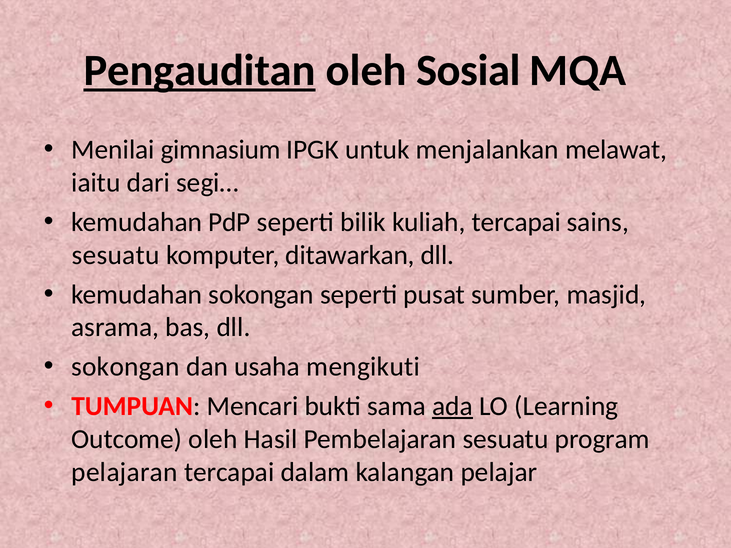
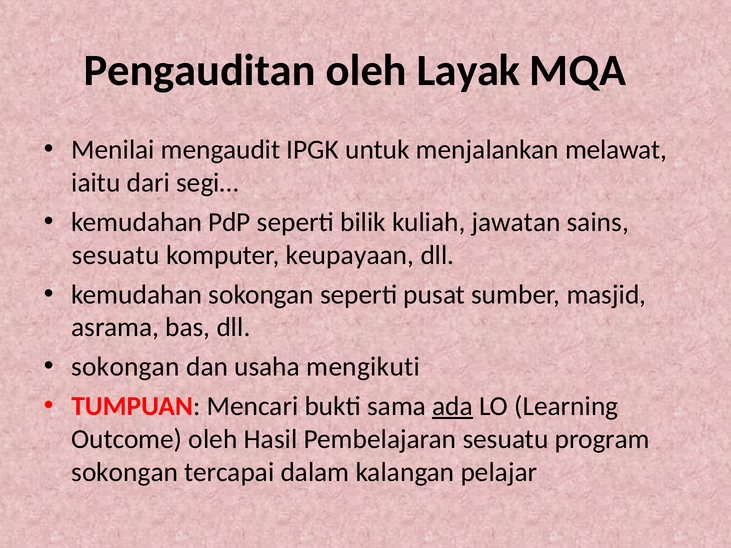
Pengauditan underline: present -> none (200, 71)
Sosial: Sosial -> Layak (468, 71)
gimnasium: gimnasium -> mengaudit (221, 150)
kuliah tercapai: tercapai -> jawatan (516, 222)
ditawarkan: ditawarkan -> keupayaan (350, 255)
pelajaran: pelajaran -> sokongan (125, 472)
